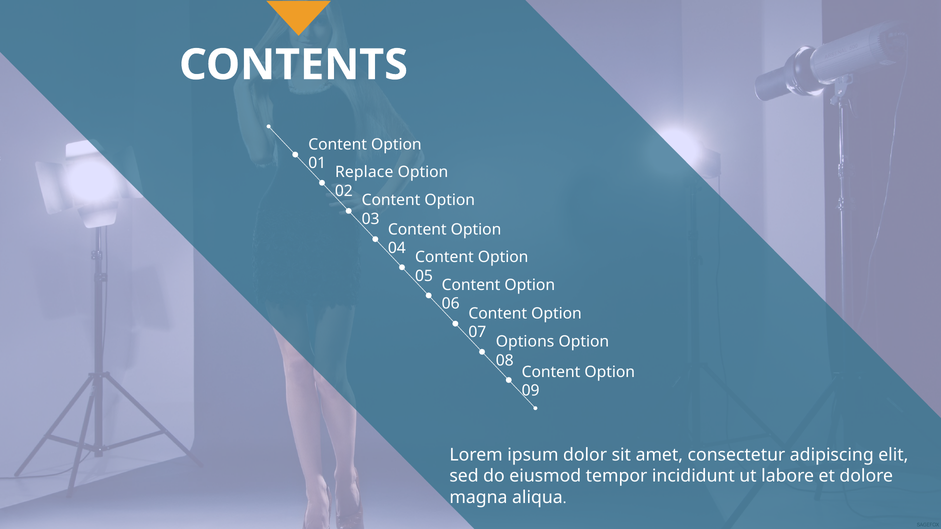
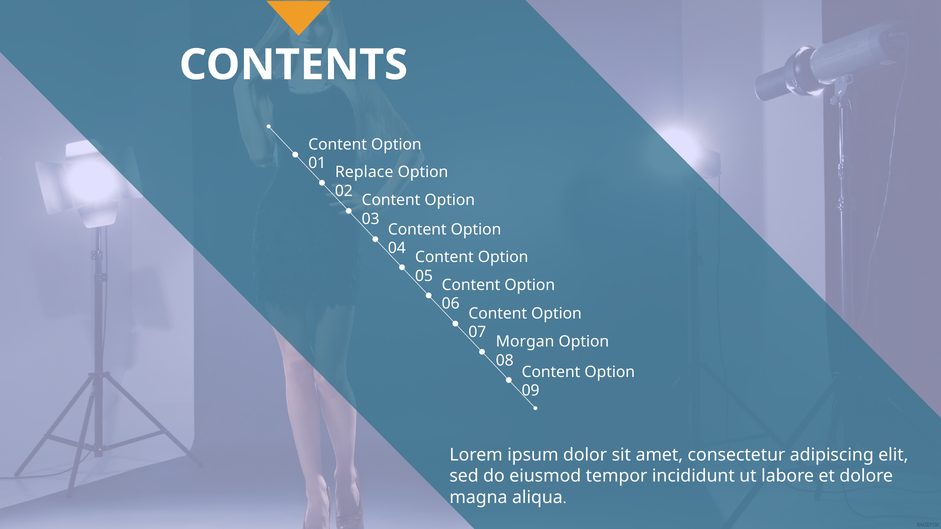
Options: Options -> Morgan (525, 342)
